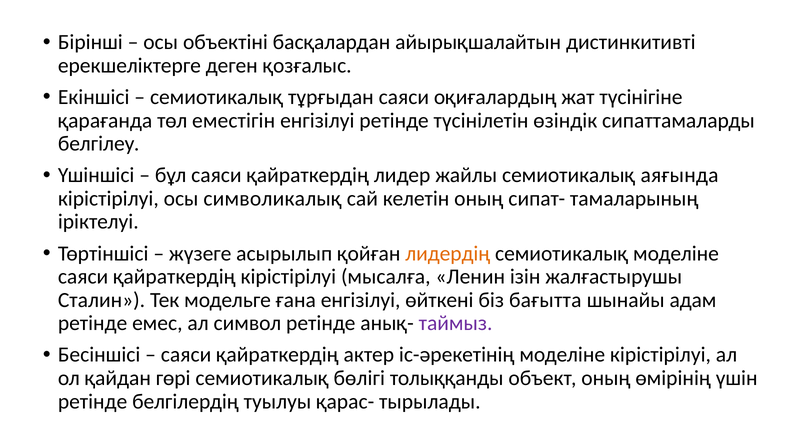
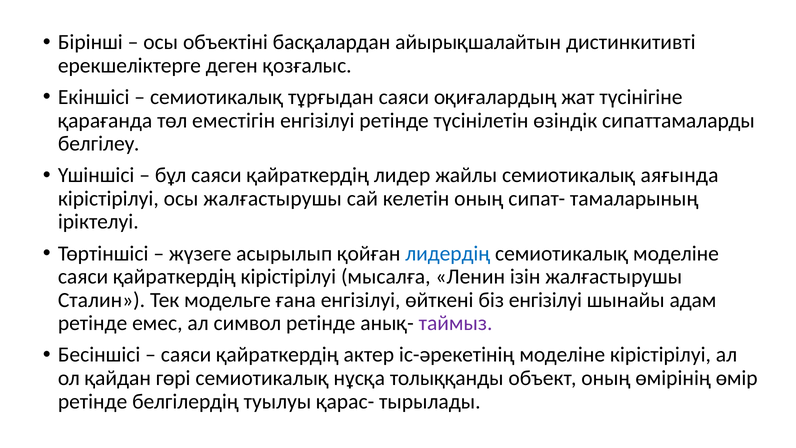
осы символикалық: символикалық -> жалғастырушы (273, 198)
лидердің colour: orange -> blue (448, 253)
біз бағытта: бағытта -> енгізілуі (545, 300)
бөлігі: бөлігі -> нұсқа (359, 378)
үшін: үшін -> өмір (737, 378)
